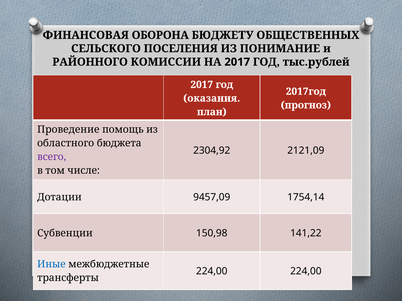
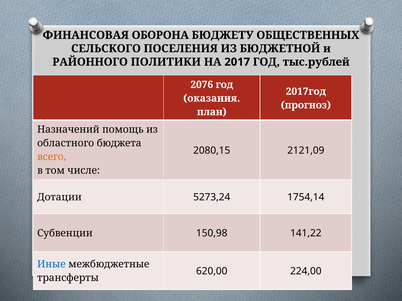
ПОНИМАНИЕ: ПОНИМАНИЕ -> БЮДЖЕТНОЙ (280, 49)
КОМИССИИ: КОМИССИИ -> ПОЛИТИКИ (166, 62)
2017: 2017 -> 2076 (202, 85)
Проведение: Проведение -> Назначений (68, 130)
2304,92: 2304,92 -> 2080,15 (212, 151)
всего colour: purple -> orange (52, 157)
9457,09: 9457,09 -> 5273,24 (212, 197)
224,00: 224,00 -> 620,00 (212, 272)
